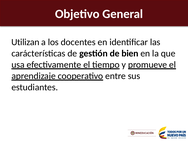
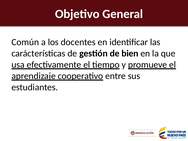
Utilizan: Utilizan -> Común (25, 42)
